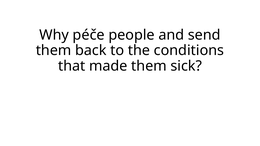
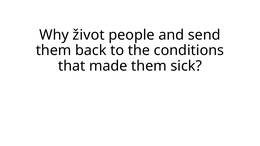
péče: péče -> život (89, 35)
